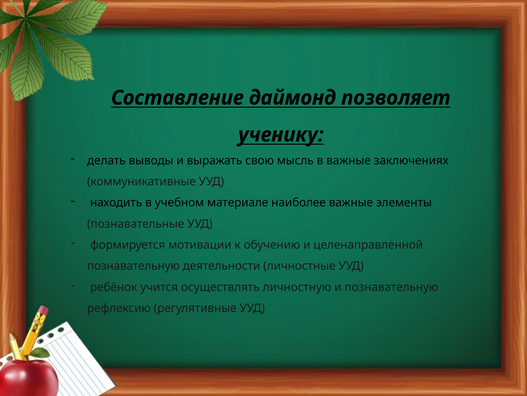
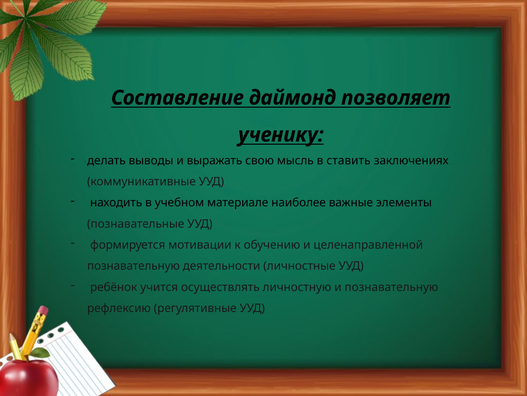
в важные: важные -> ставить (348, 160)
